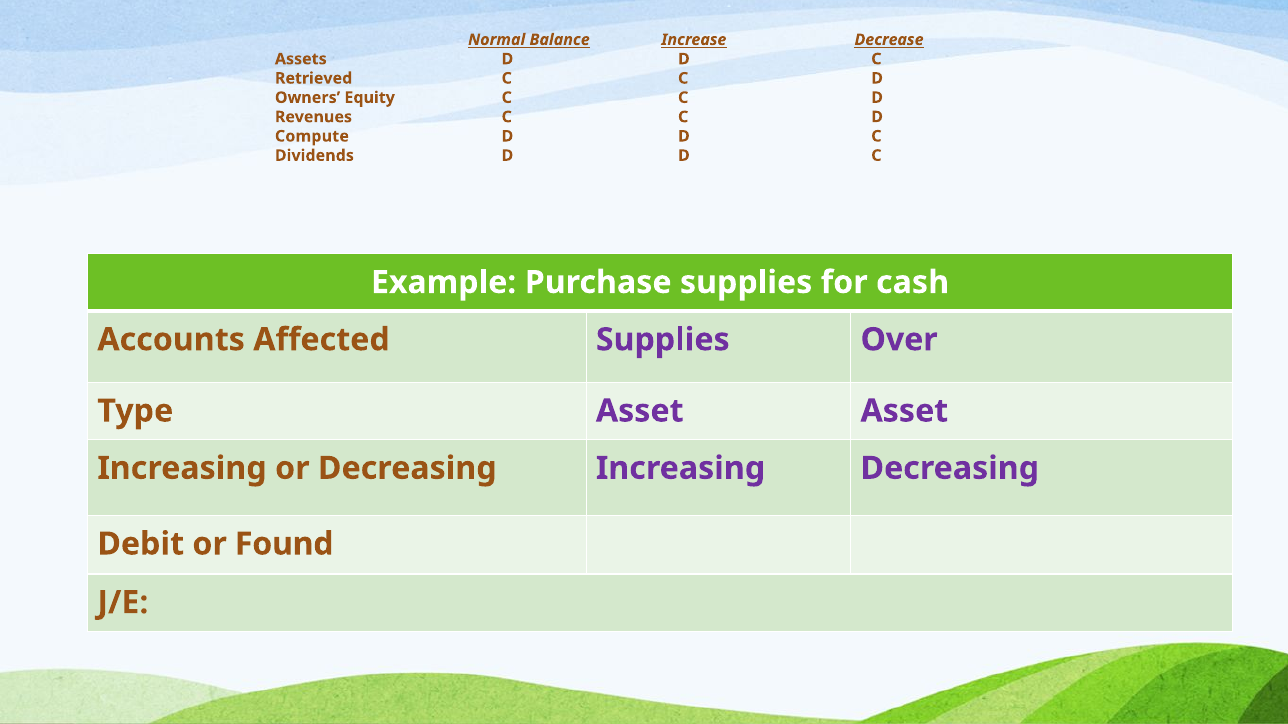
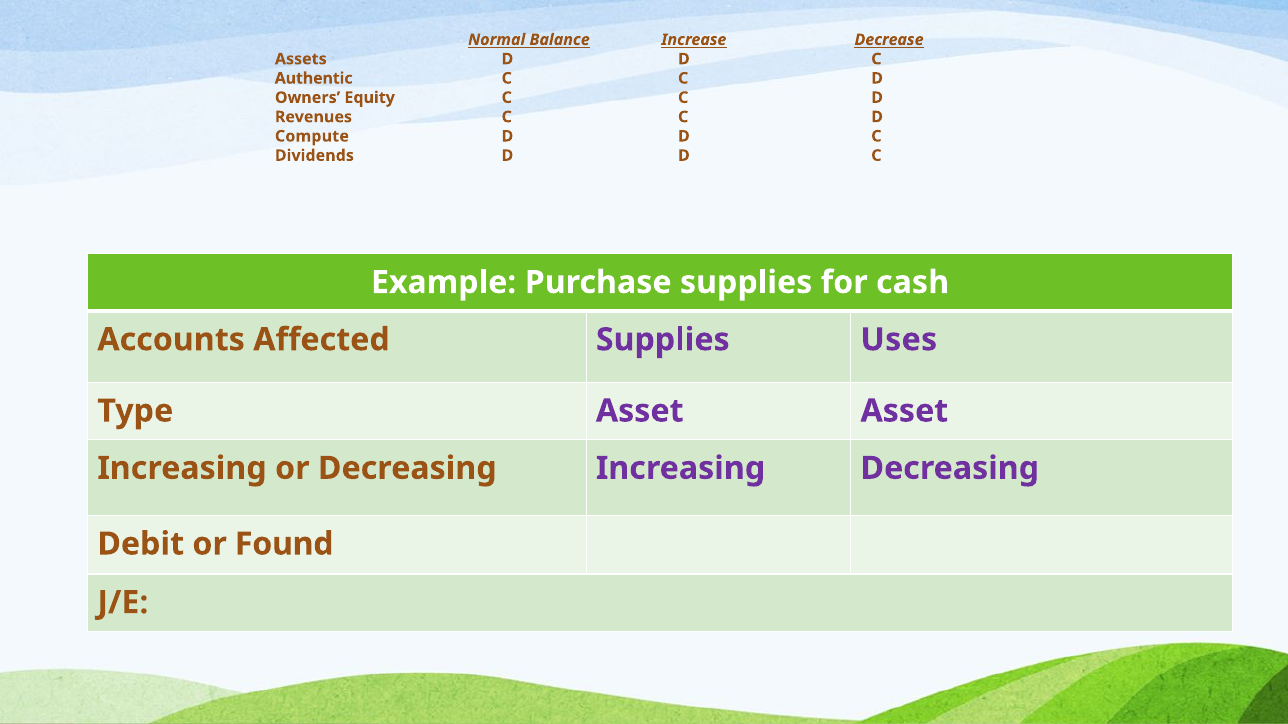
Retrieved: Retrieved -> Authentic (314, 78)
Over: Over -> Uses (899, 340)
